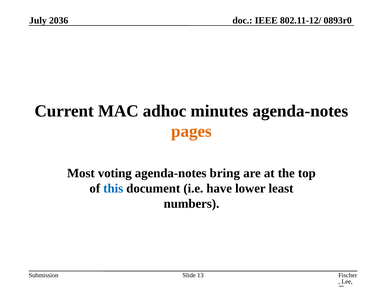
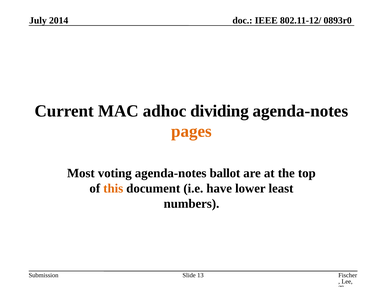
2036: 2036 -> 2014 (59, 20)
minutes: minutes -> dividing (220, 111)
bring: bring -> ballot (225, 173)
this colour: blue -> orange (113, 189)
